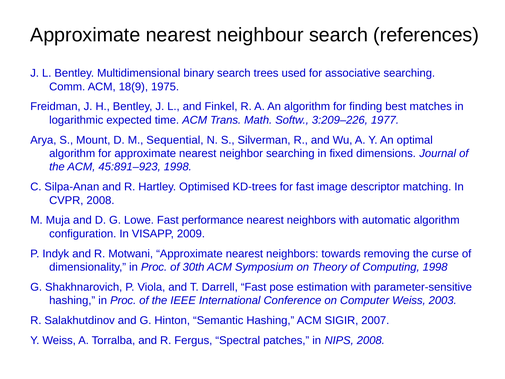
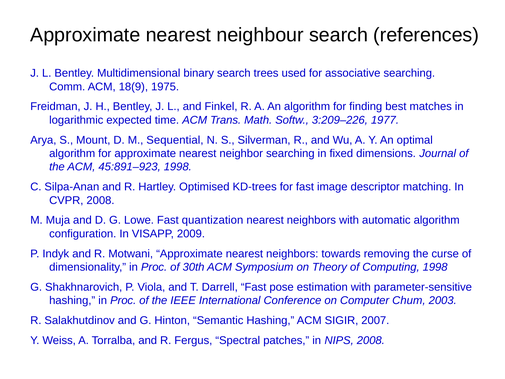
performance: performance -> quantization (213, 220)
Computer Weiss: Weiss -> Chum (409, 300)
